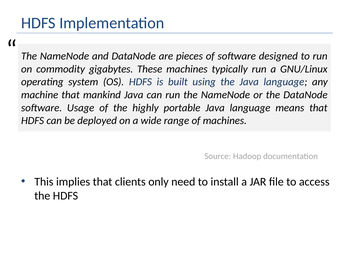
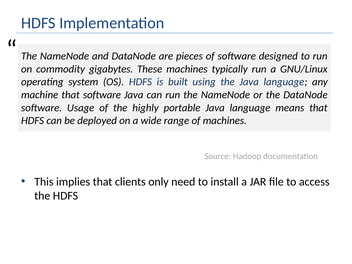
that mankind: mankind -> software (102, 95)
